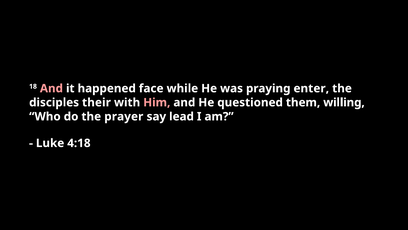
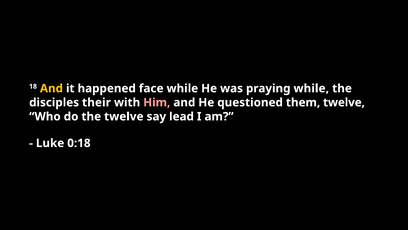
And colour: pink -> yellow (51, 88)
praying enter: enter -> while (311, 88)
them willing: willing -> twelve (344, 102)
the prayer: prayer -> twelve (124, 116)
4:18: 4:18 -> 0:18 (79, 143)
